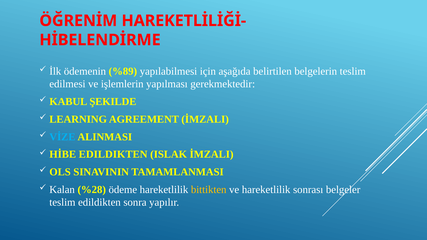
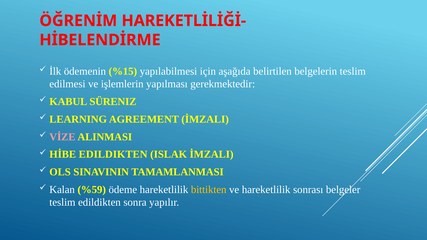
%89: %89 -> %15 (123, 71)
ŞEKILDE: ŞEKILDE -> SÜRENIZ (113, 102)
VİZE colour: light blue -> pink (62, 137)
%28: %28 -> %59 (92, 190)
